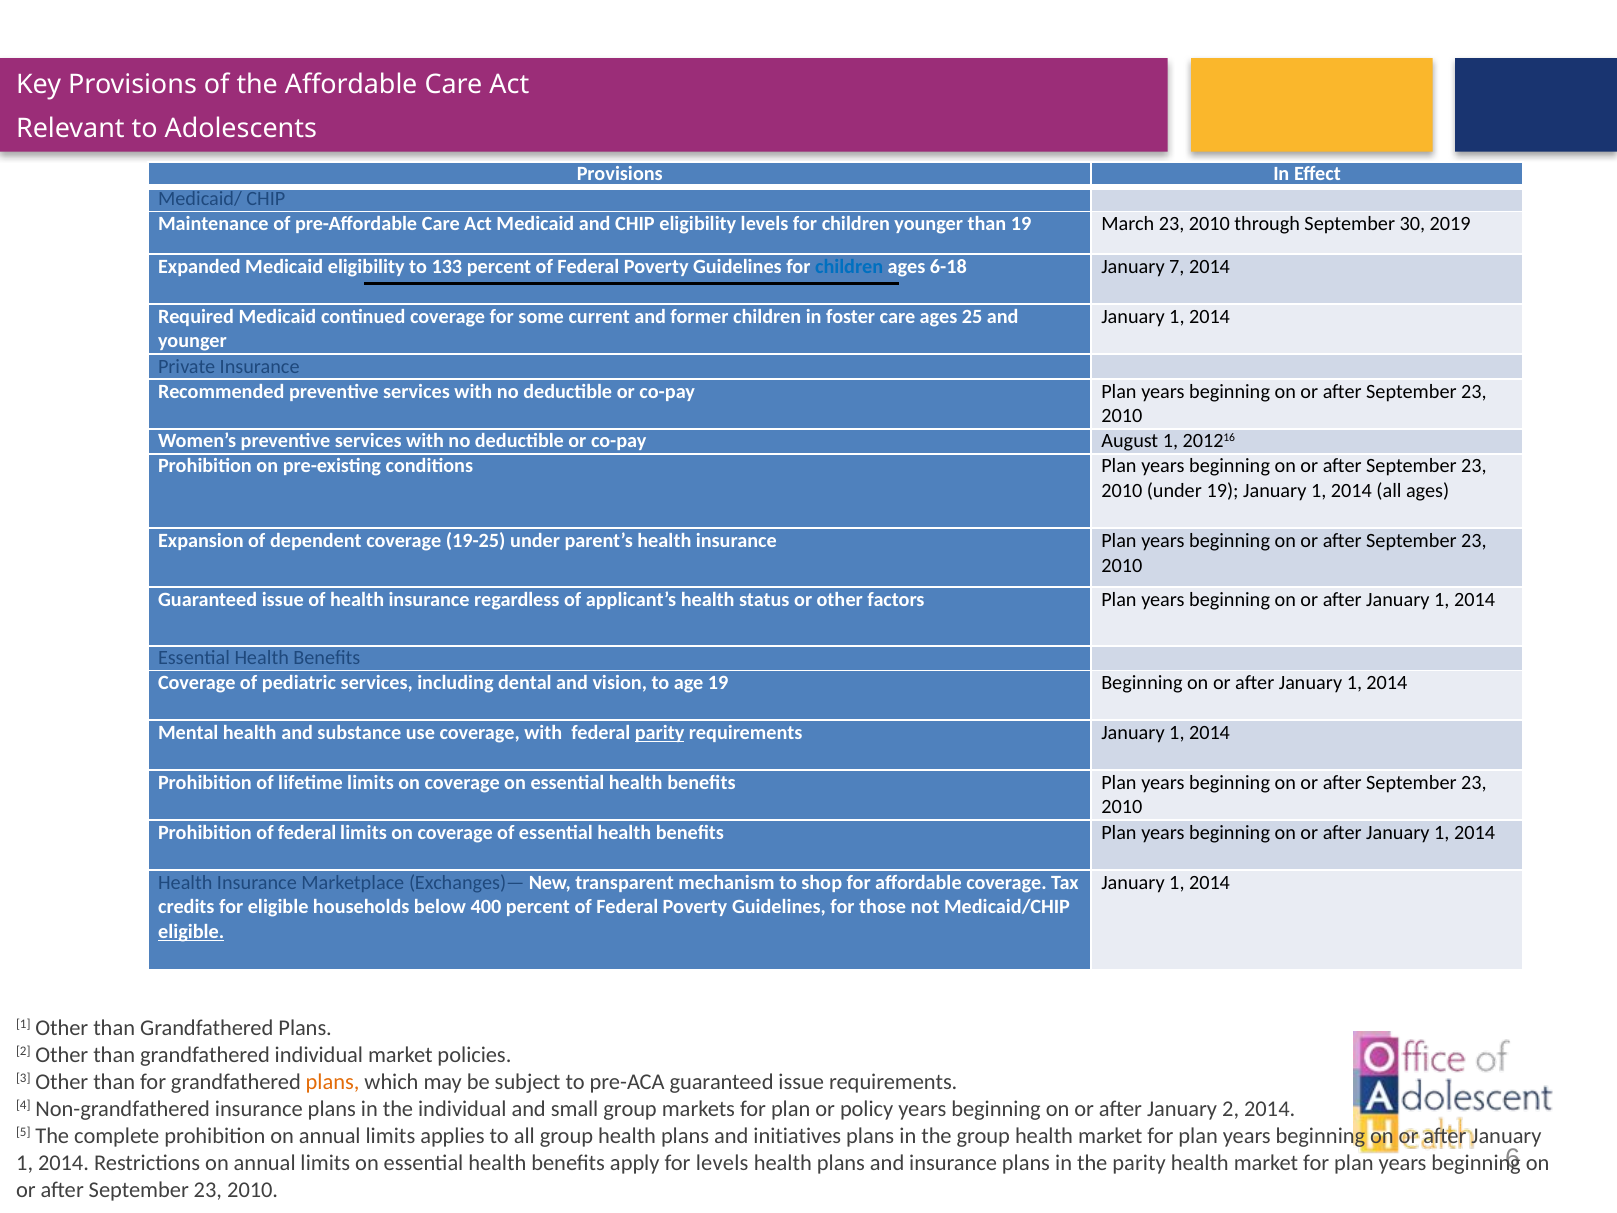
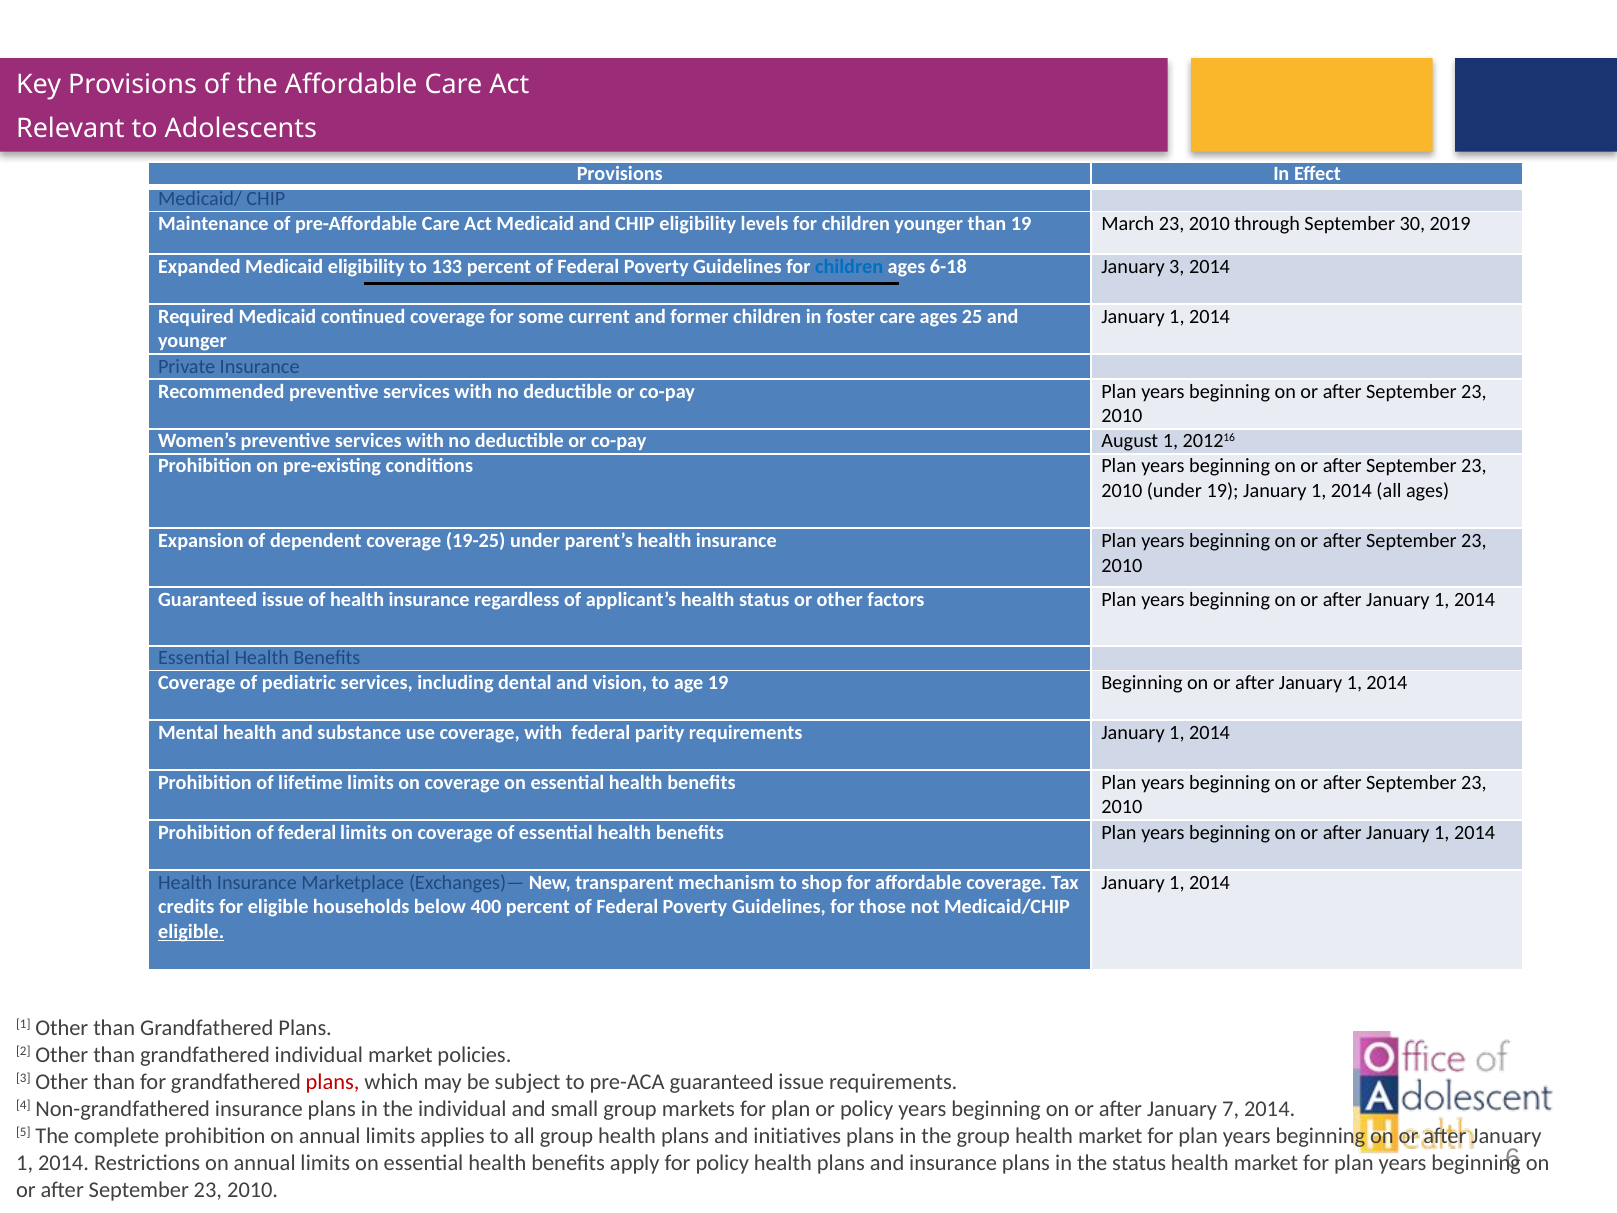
January 7: 7 -> 3 (1177, 267)
parity underline: present -> none (660, 733)
plans colour: orange -> red (333, 1082)
January 2: 2 -> 7 (1231, 1109)
for levels: levels -> policy (722, 1163)
the parity: parity -> status (1139, 1163)
